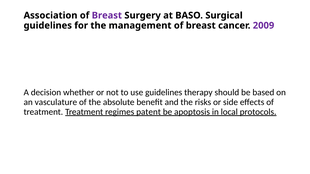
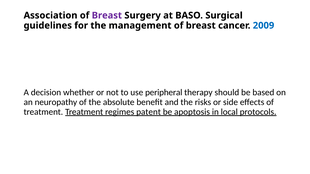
2009 colour: purple -> blue (264, 26)
use guidelines: guidelines -> peripheral (164, 92)
vasculature: vasculature -> neuropathy (56, 102)
